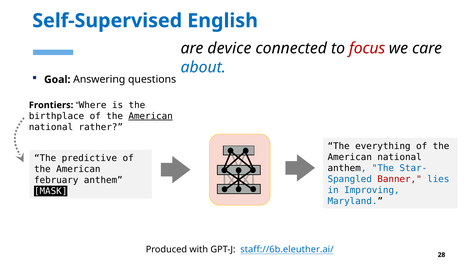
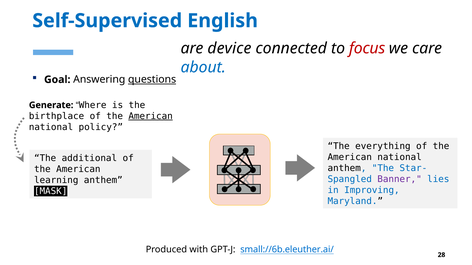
questions underline: none -> present (152, 80)
Frontiers: Frontiers -> Generate (51, 105)
rather: rather -> policy (101, 127)
predictive: predictive -> additional (89, 159)
Banner colour: red -> purple (400, 180)
february: february -> learning (56, 181)
staff://6b.eleuther.ai/: staff://6b.eleuther.ai/ -> small://6b.eleuther.ai/ (287, 250)
